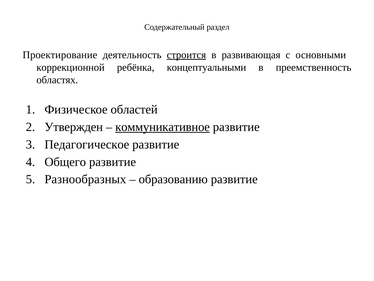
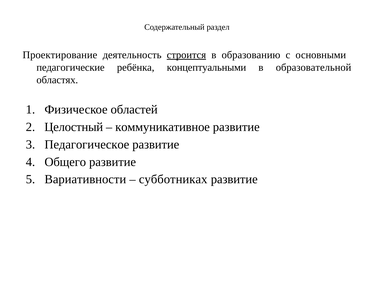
развивающая: развивающая -> образованию (251, 55)
коррекционной: коррекционной -> педагогические (71, 67)
преемственность: преемственность -> образовательной (314, 67)
Утвержден: Утвержден -> Целостный (74, 127)
коммуникативное underline: present -> none (163, 127)
Разнообразных: Разнообразных -> Вариативности (85, 179)
образованию: образованию -> субботниках (173, 179)
